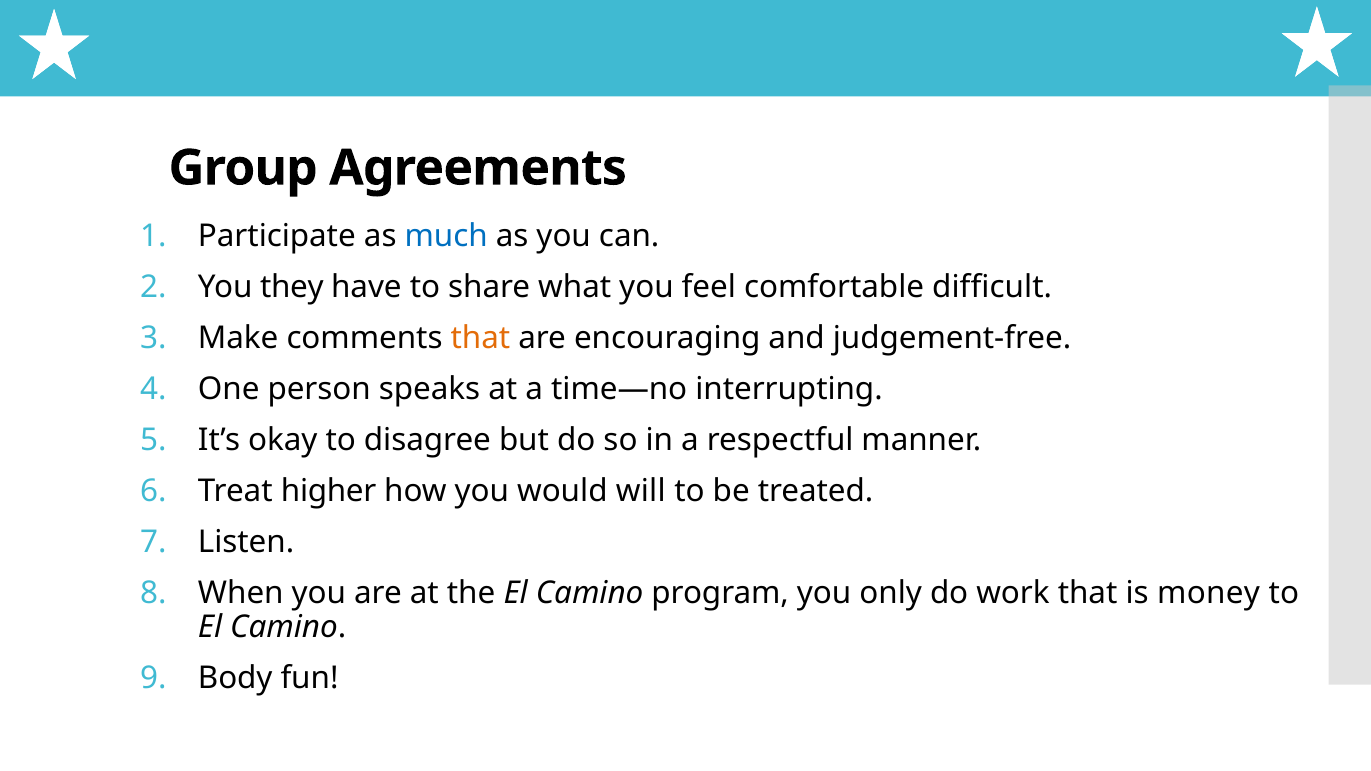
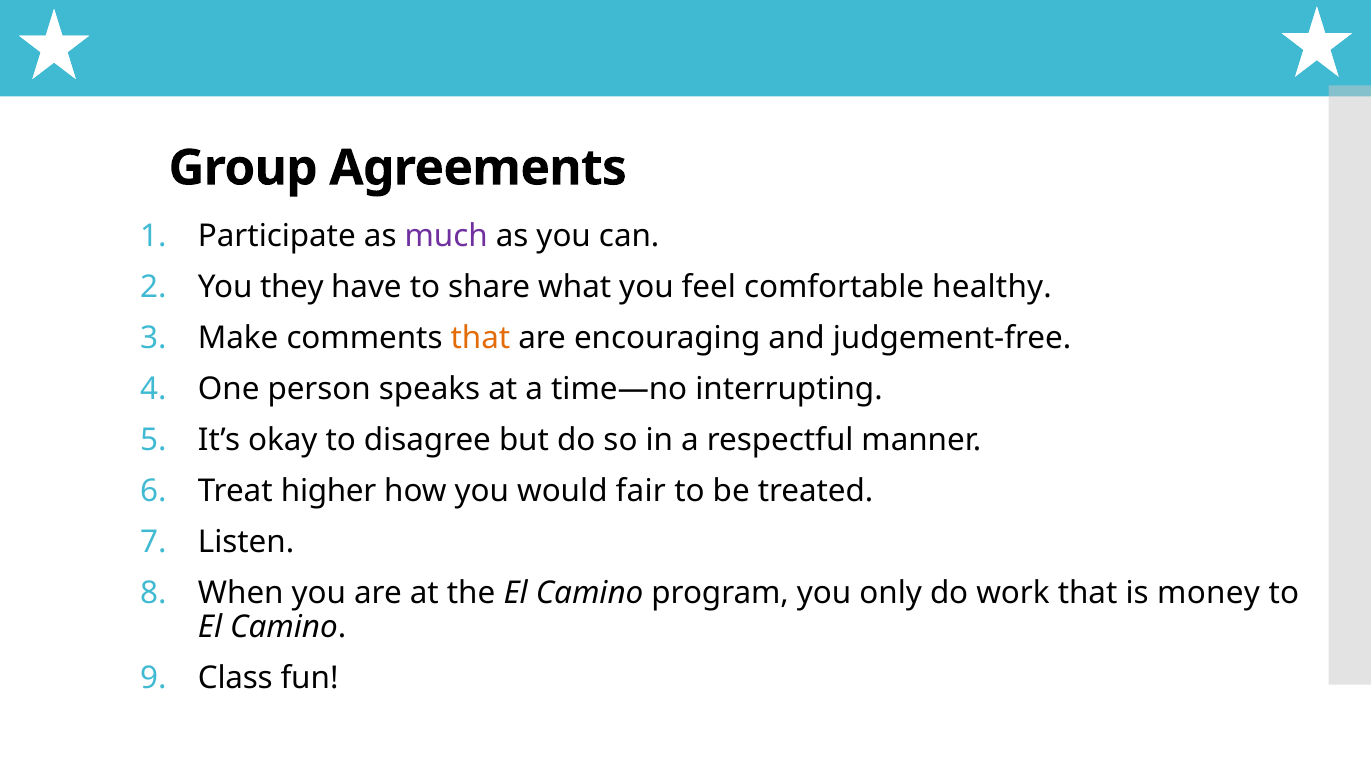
much colour: blue -> purple (446, 237)
difficult: difficult -> healthy (992, 288)
will: will -> fair (641, 492)
Body: Body -> Class (235, 679)
